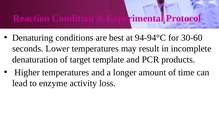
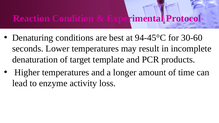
94-94°C: 94-94°C -> 94-45°C (150, 38)
